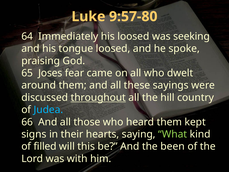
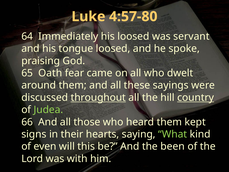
9:57-80: 9:57-80 -> 4:57-80 (133, 17)
seeking: seeking -> servant (191, 36)
Joses: Joses -> Oath (50, 73)
country underline: none -> present (196, 97)
Judea colour: light blue -> light green (48, 110)
filled: filled -> even (45, 146)
